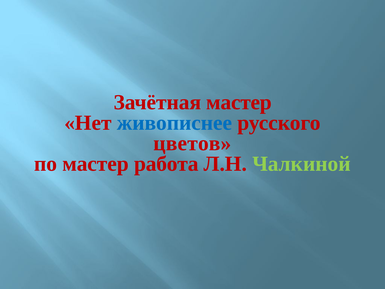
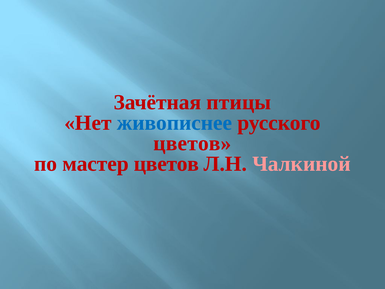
Зачётная мастер: мастер -> птицы (239, 102)
мастер работа: работа -> цветов (166, 164)
Чалкиной colour: light green -> pink (301, 164)
